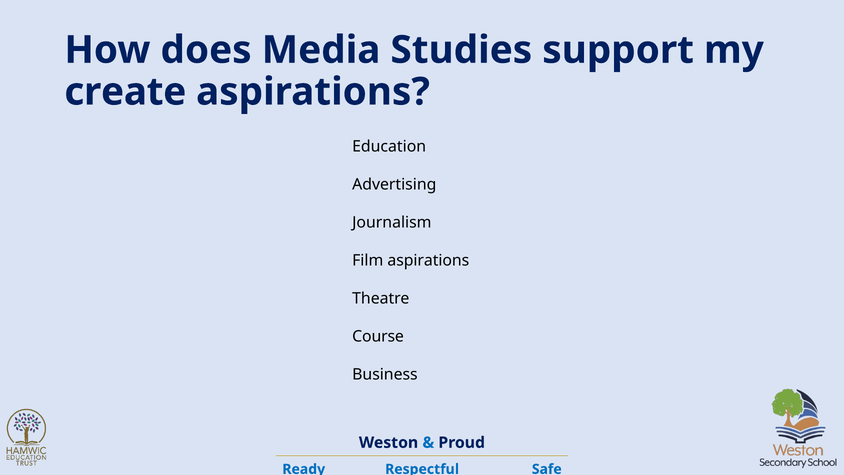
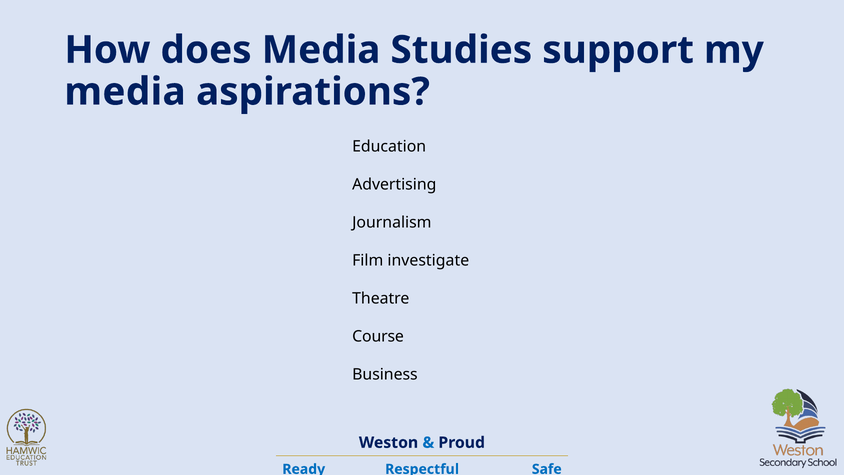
create: create -> media (125, 92)
Film aspirations: aspirations -> investigate (428, 260)
